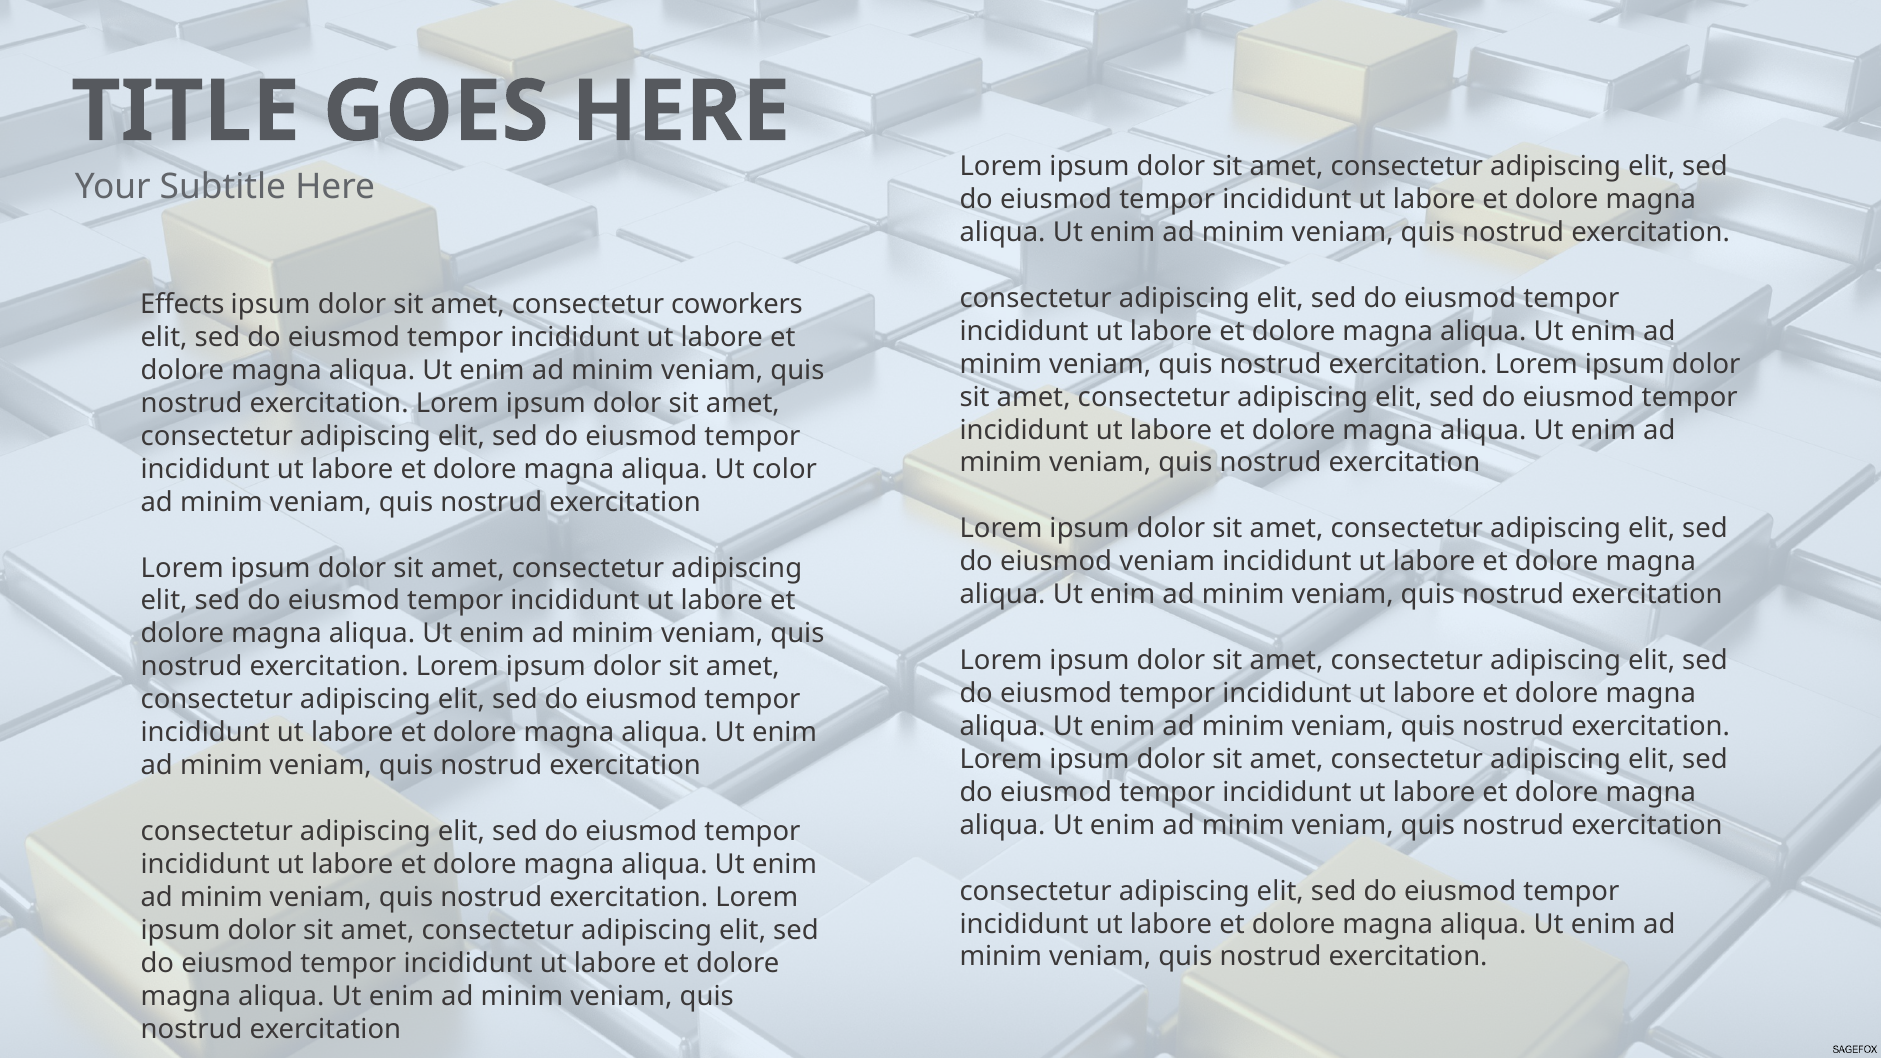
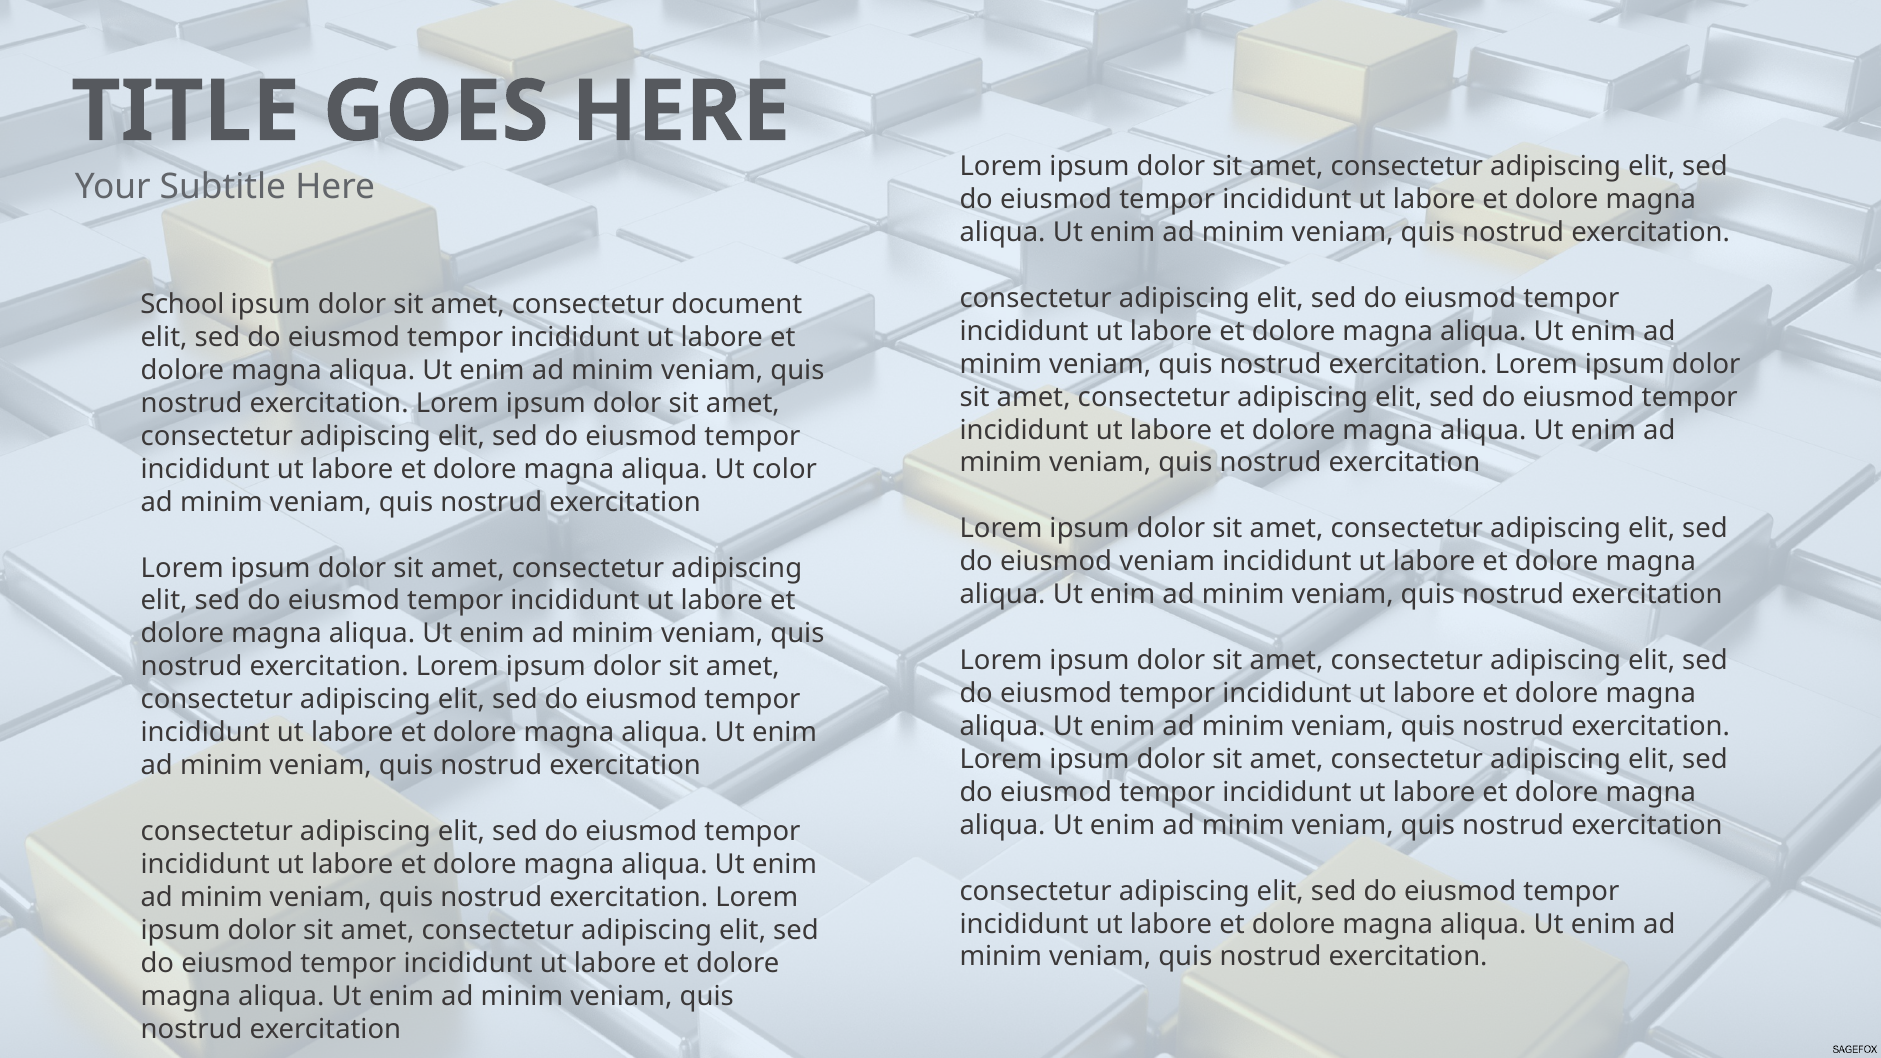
Effects: Effects -> School (182, 305)
coworkers: coworkers -> document (737, 305)
